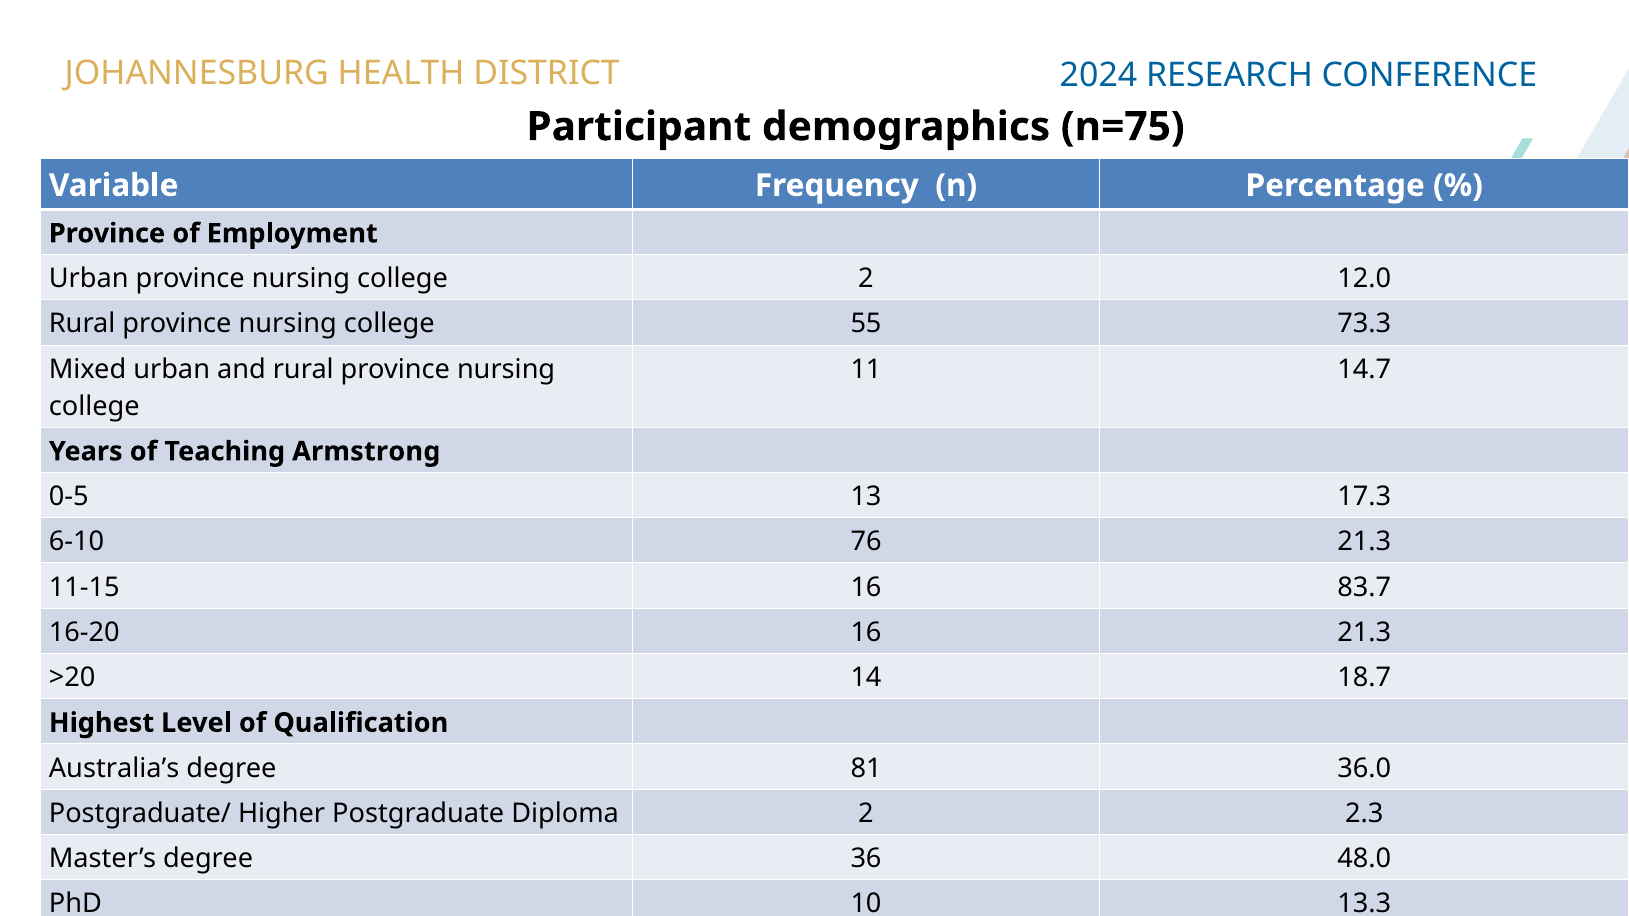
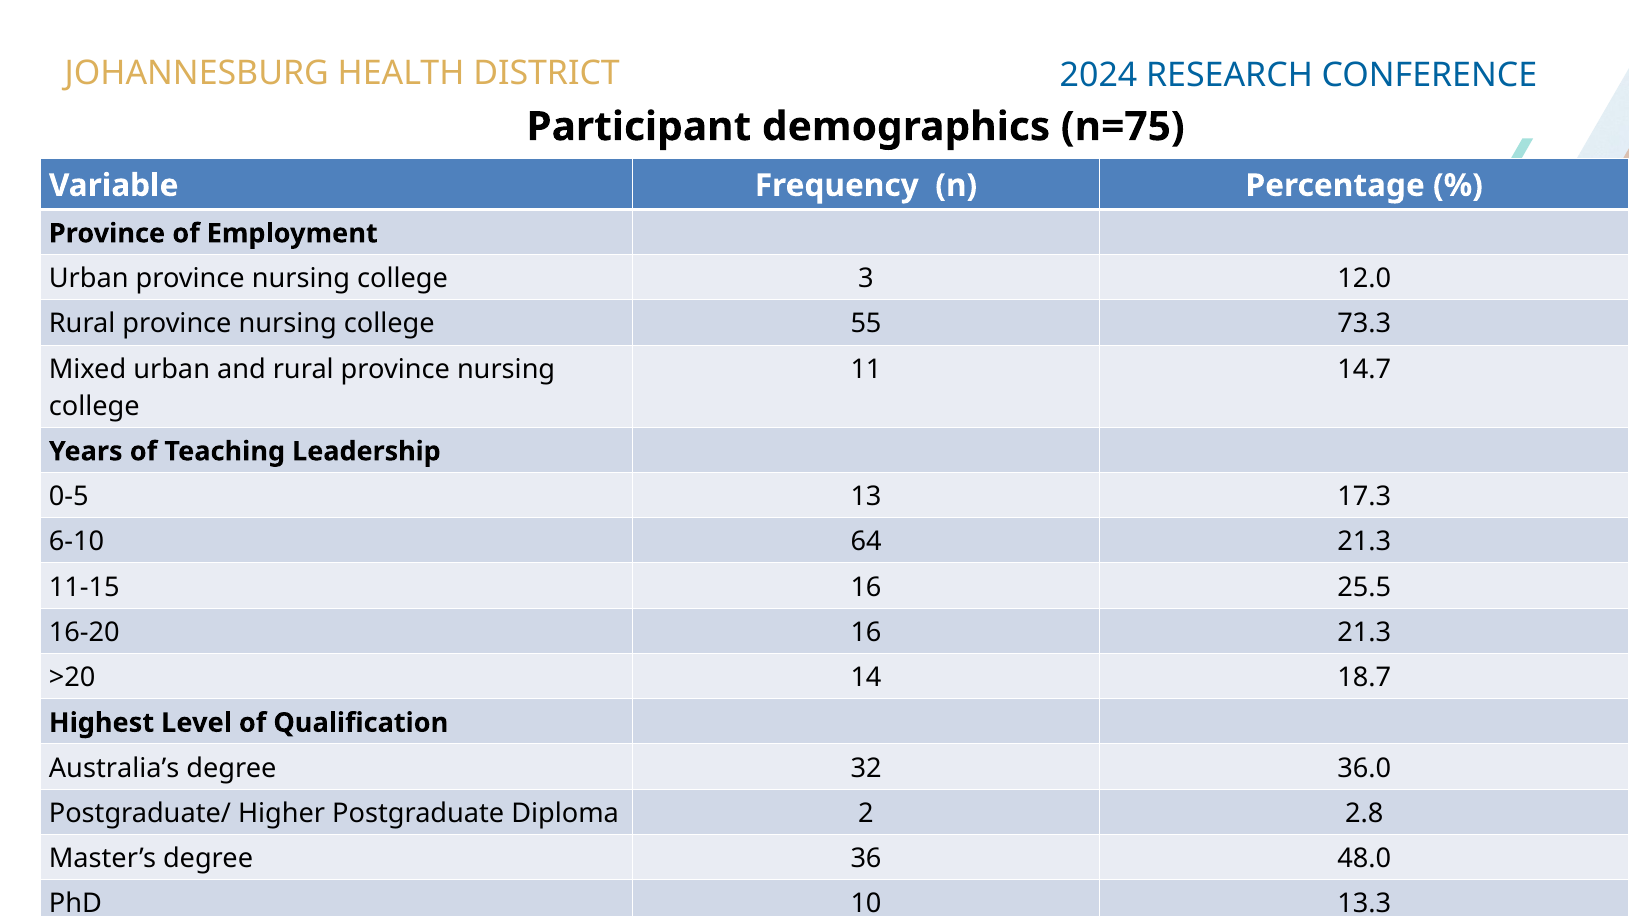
college 2: 2 -> 3 (866, 279)
Armstrong: Armstrong -> Leadership (366, 452)
76: 76 -> 64 (866, 542)
83.7: 83.7 -> 25.5 (1364, 587)
81: 81 -> 32 (866, 768)
2.3: 2.3 -> 2.8 (1364, 814)
